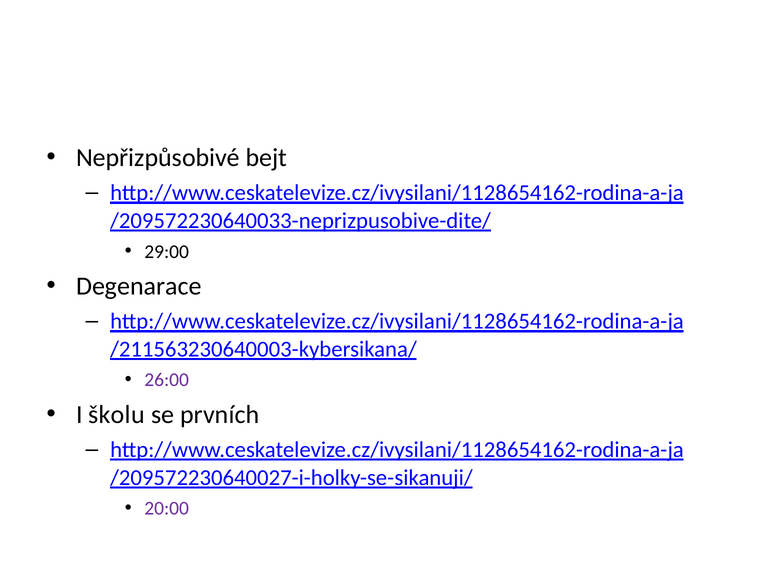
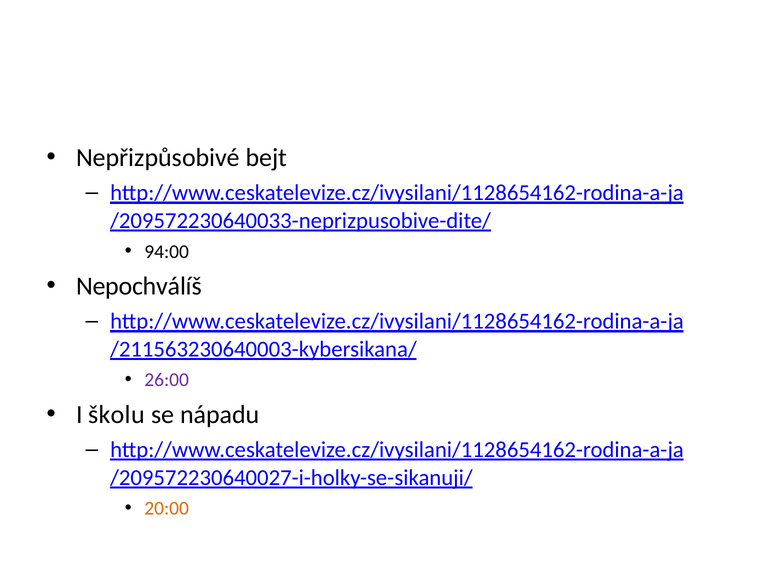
29:00: 29:00 -> 94:00 (167, 252)
Degenarace: Degenarace -> Nepochválíš (139, 286)
prvních: prvních -> nápadu (220, 415)
20:00 colour: purple -> orange (167, 508)
